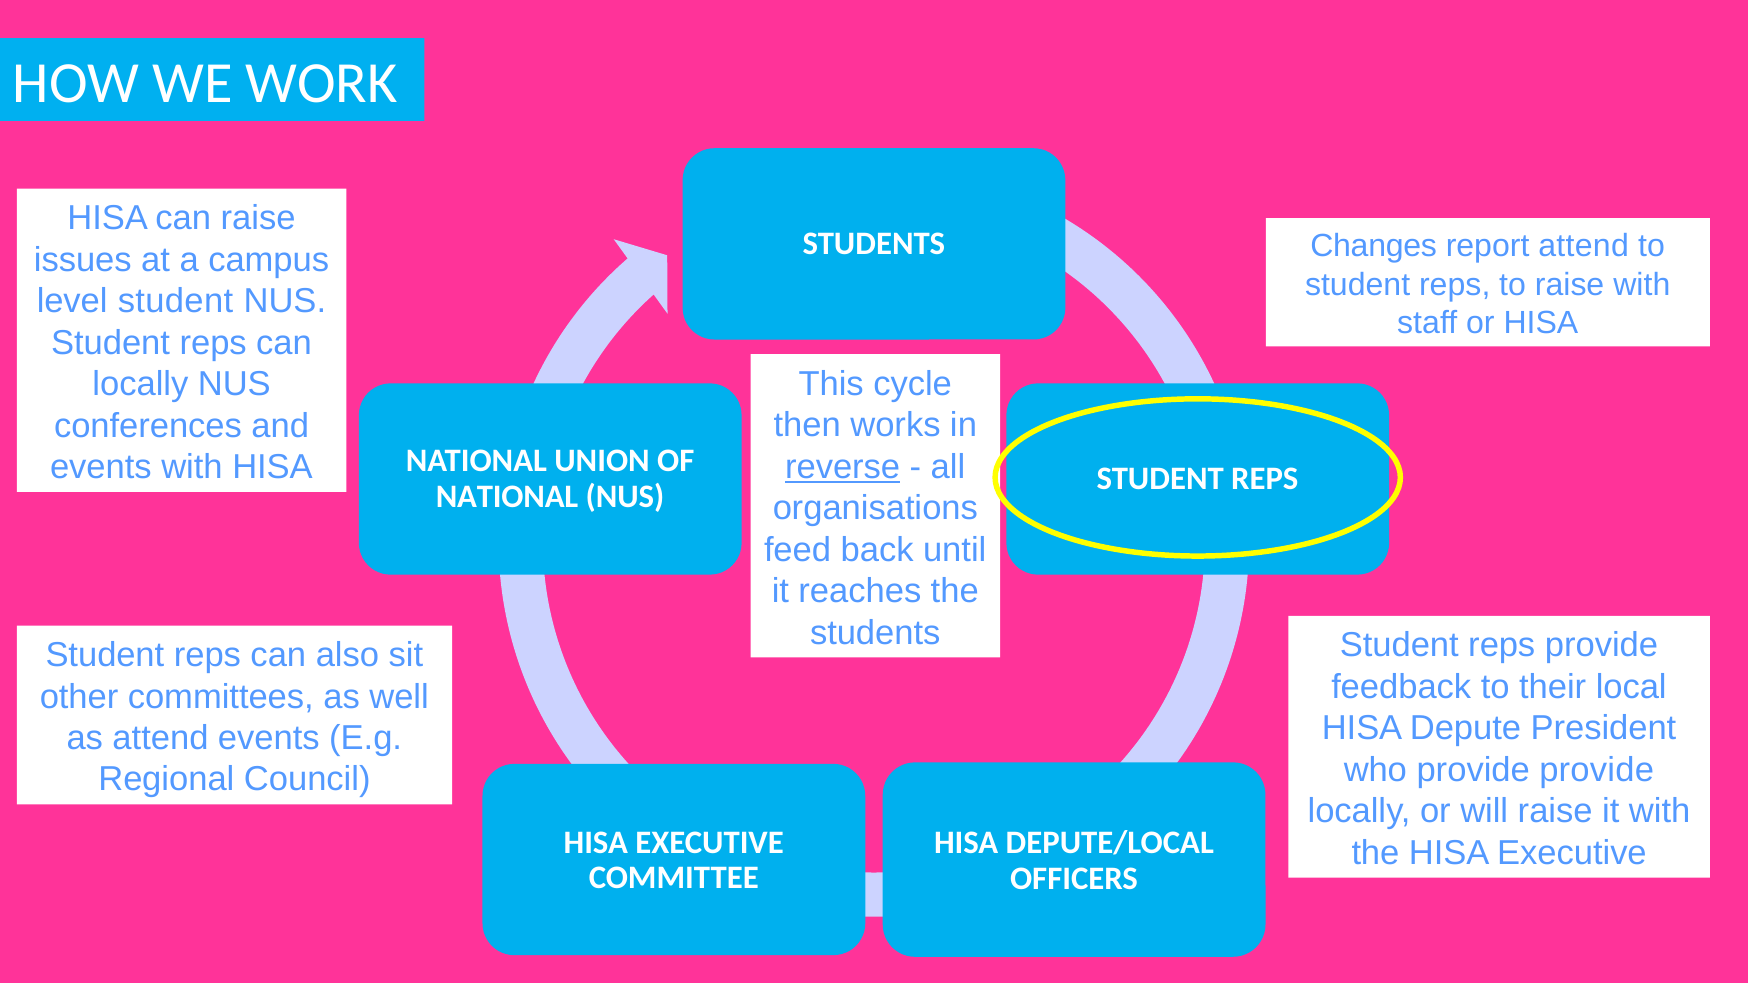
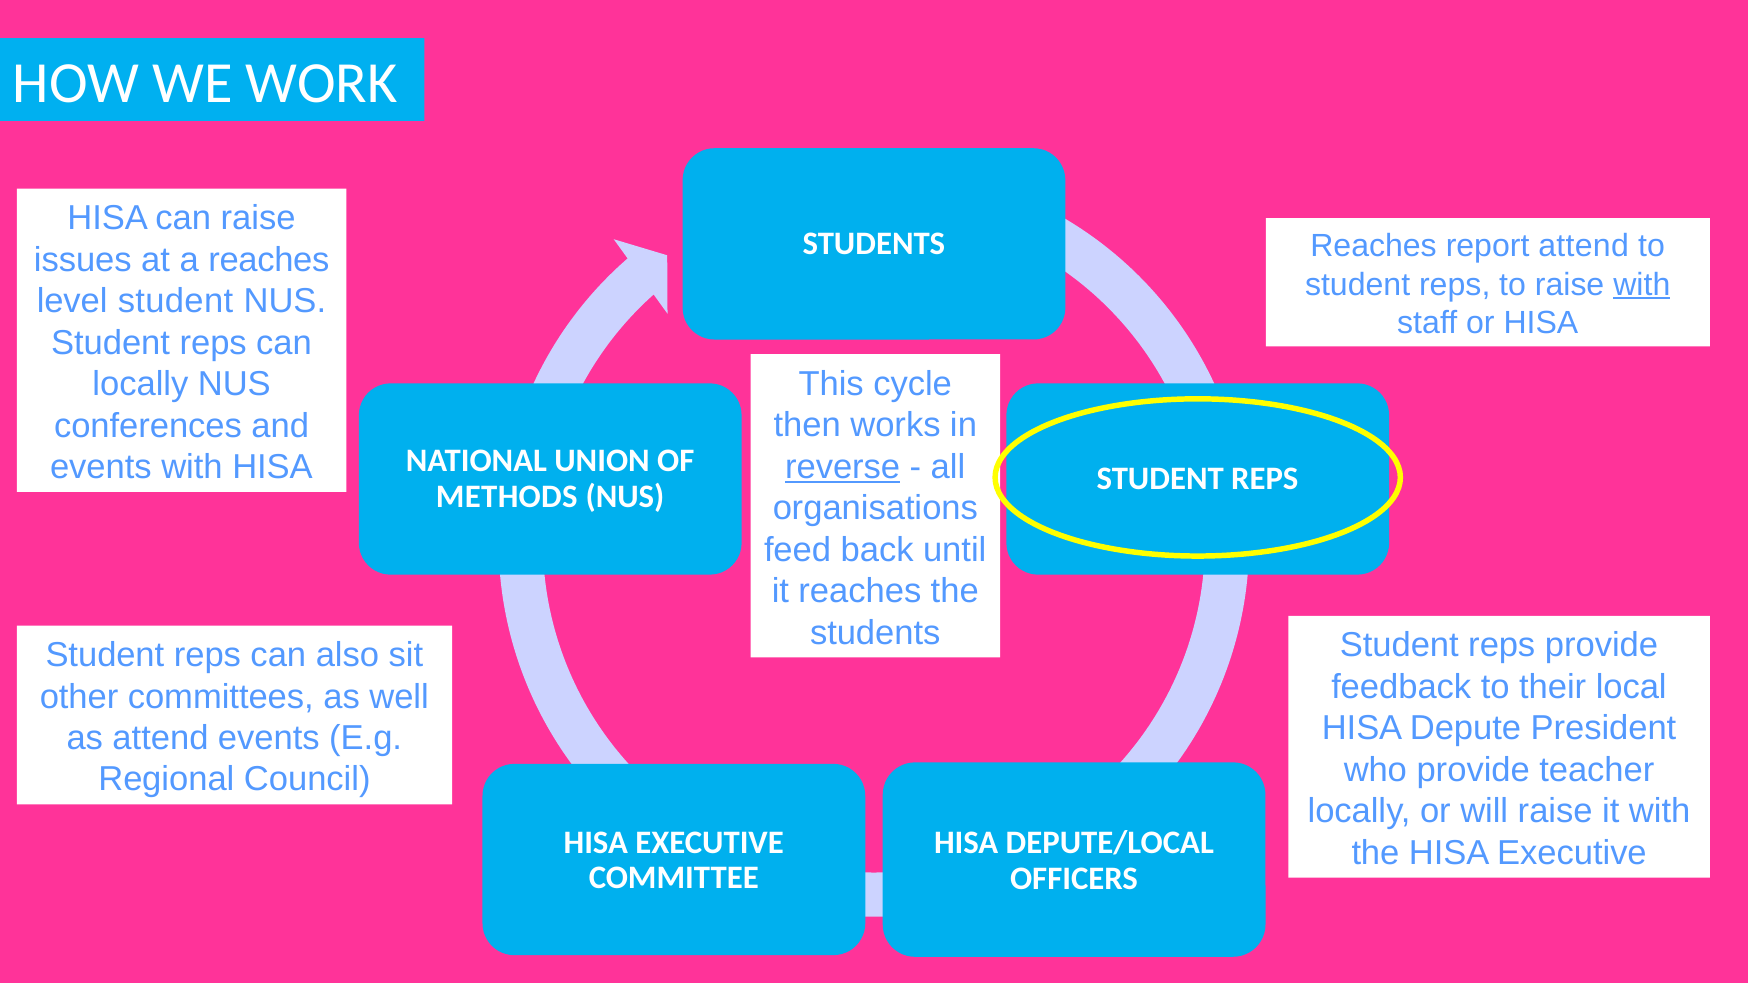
Changes: Changes -> Reaches (1374, 246)
a campus: campus -> reaches (269, 260)
with underline: none -> present (1642, 285)
NATIONAL: NATIONAL -> METHODS (507, 497)
provide provide: provide -> teacher (1597, 770)
